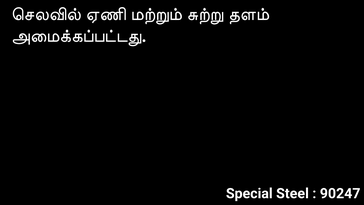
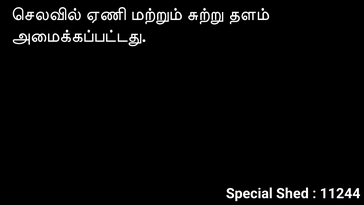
Steel: Steel -> Shed (292, 193)
90247: 90247 -> 11244 (340, 193)
